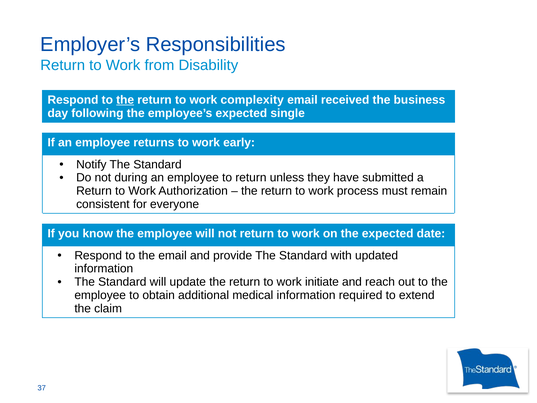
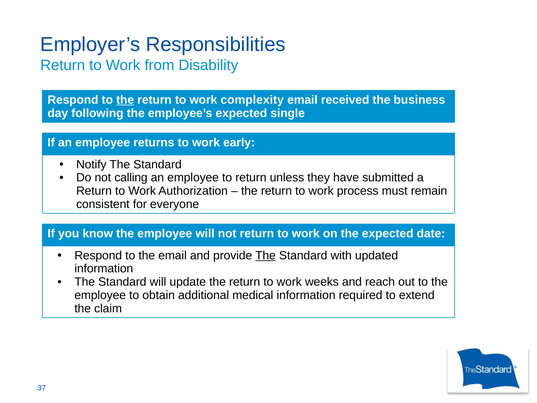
during: during -> calling (131, 178)
The underline: none -> present (266, 255)
initiate: initiate -> weeks (322, 282)
